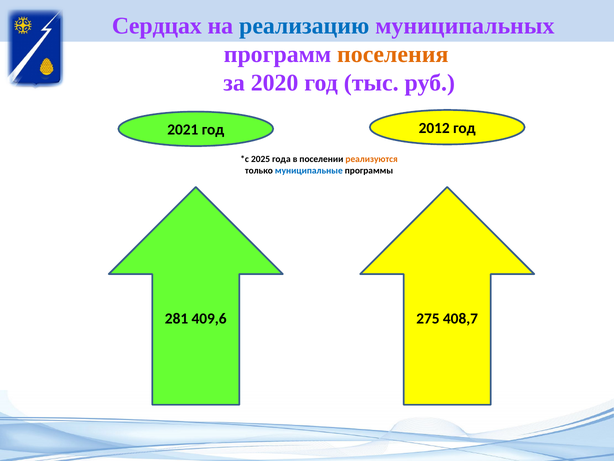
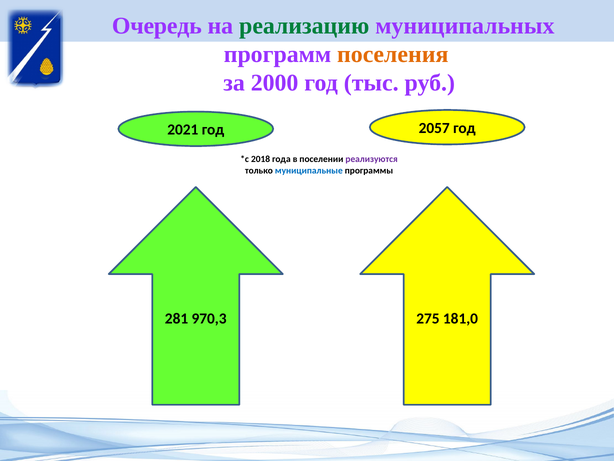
Сердцах: Сердцах -> Очередь (157, 26)
реализацию colour: blue -> green (304, 26)
2020: 2020 -> 2000 (275, 83)
2012: 2012 -> 2057 (434, 128)
2025: 2025 -> 2018 (261, 159)
реализуются colour: orange -> purple (372, 159)
409,6: 409,6 -> 970,3 (209, 318)
408,7: 408,7 -> 181,0 (460, 318)
